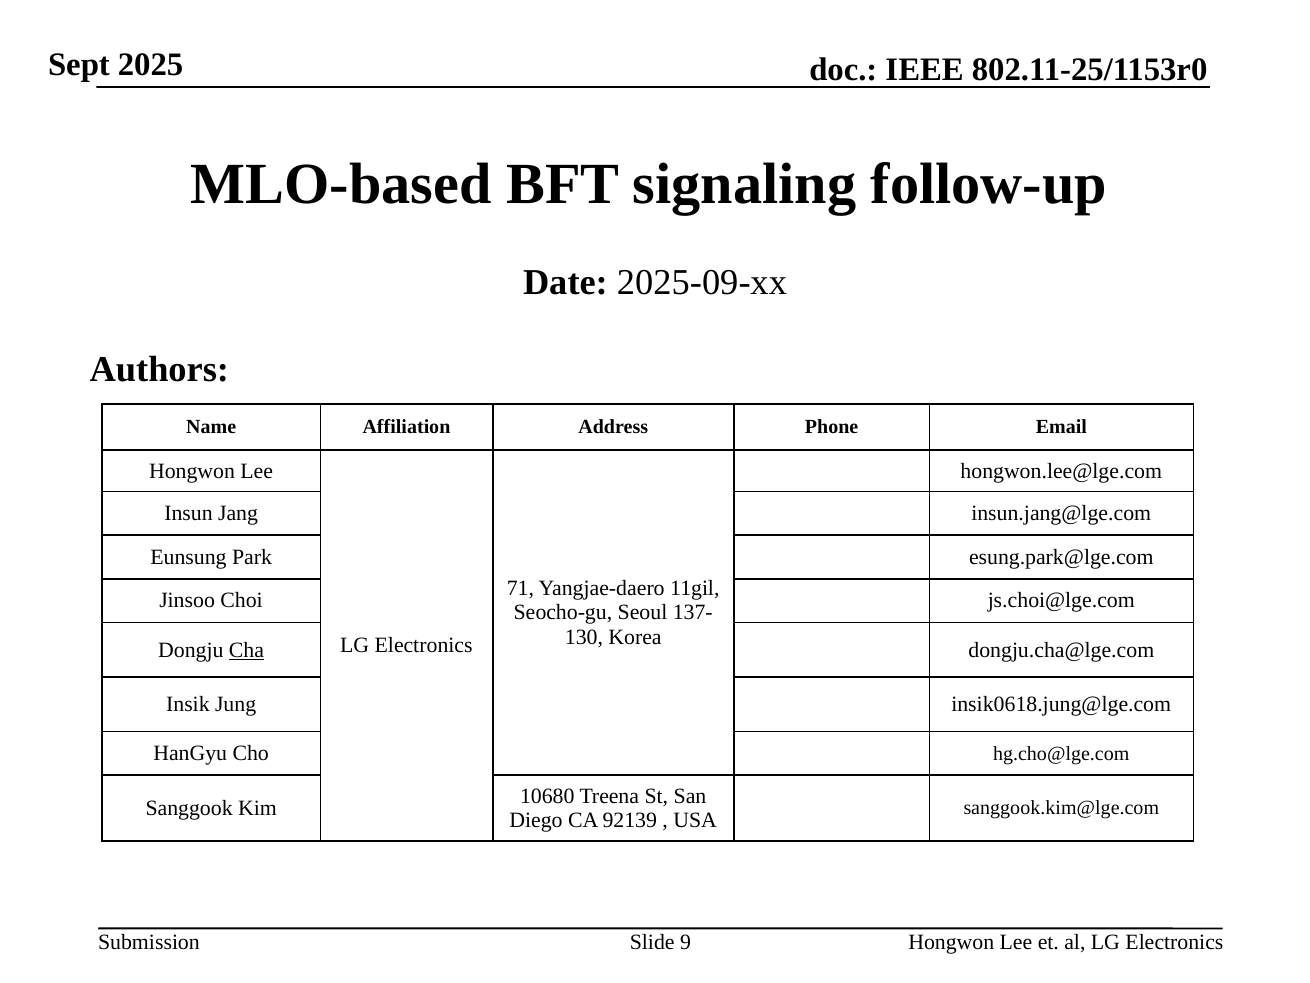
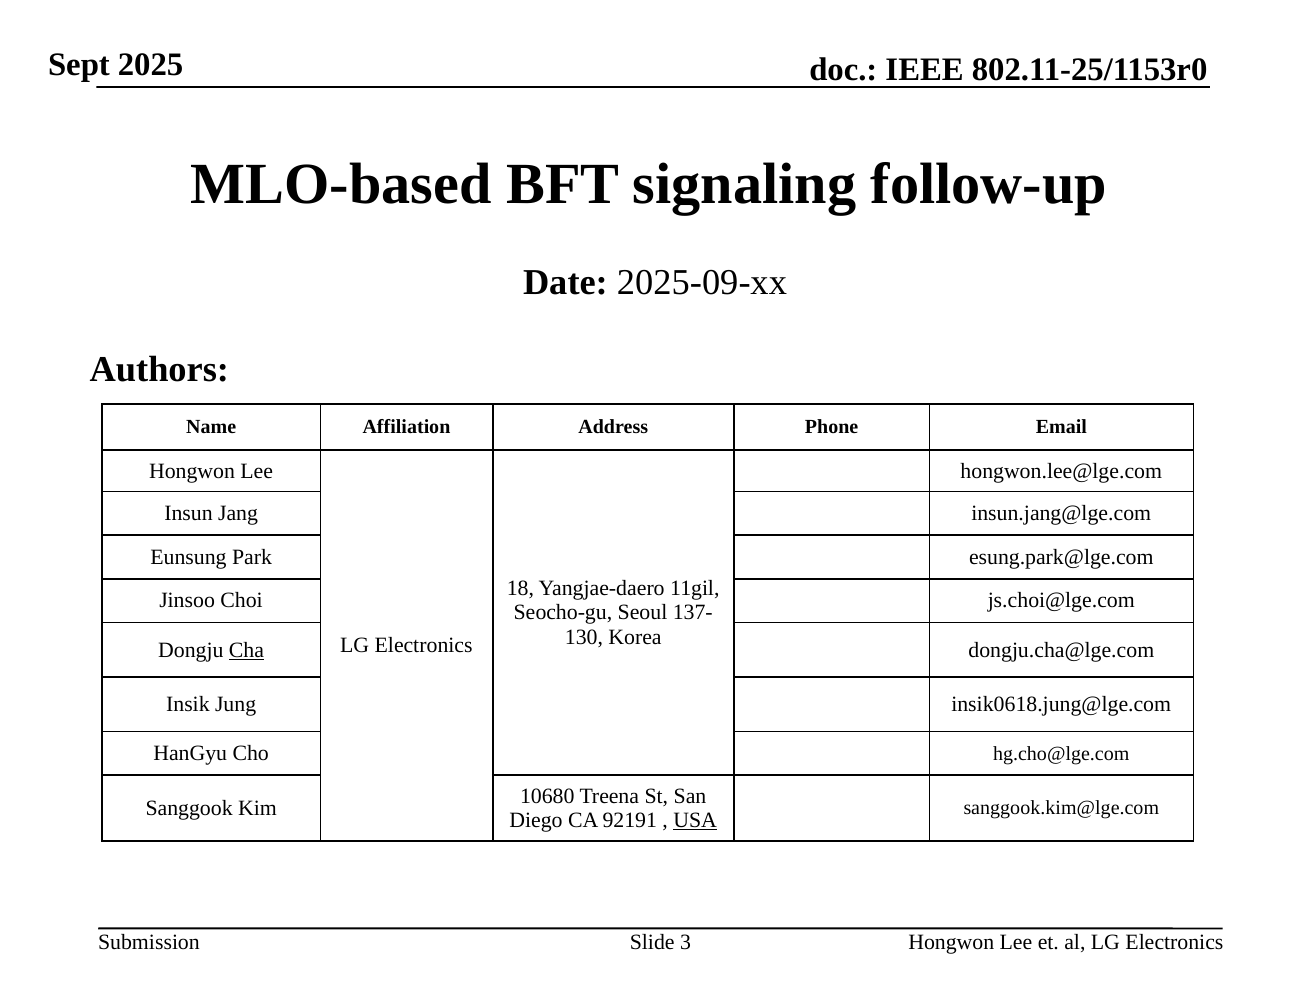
71: 71 -> 18 (520, 588)
92139: 92139 -> 92191 (630, 820)
USA underline: none -> present (695, 820)
9: 9 -> 3 (686, 942)
